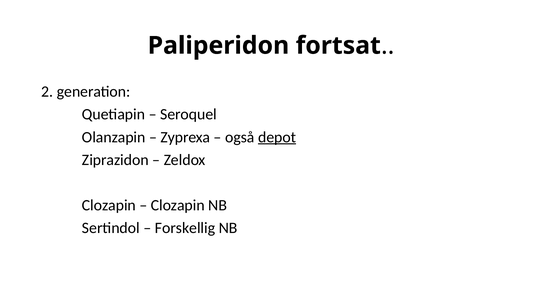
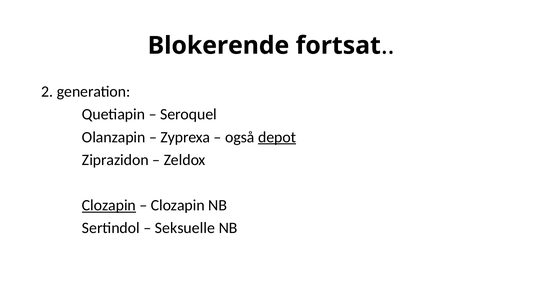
Paliperidon: Paliperidon -> Blokerende (218, 46)
Clozapin underline: none -> present (109, 205)
Forskellig: Forskellig -> Seksuelle (185, 228)
